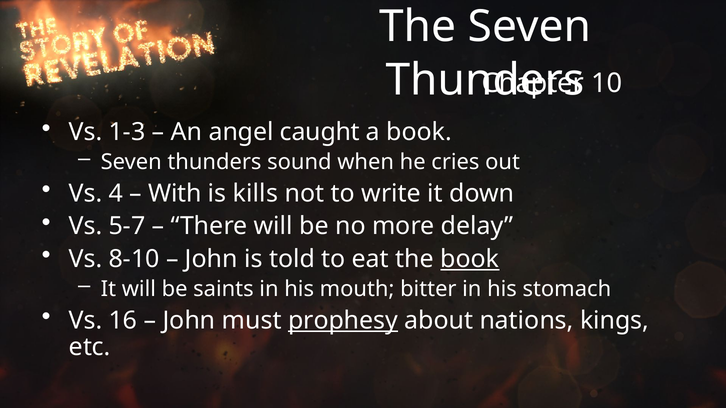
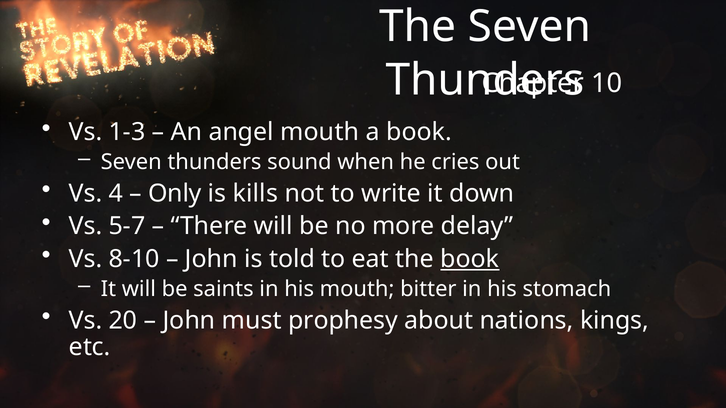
angel caught: caught -> mouth (320, 132)
With: With -> Only (175, 194)
16: 16 -> 20 (123, 321)
prophesy underline: present -> none (343, 321)
